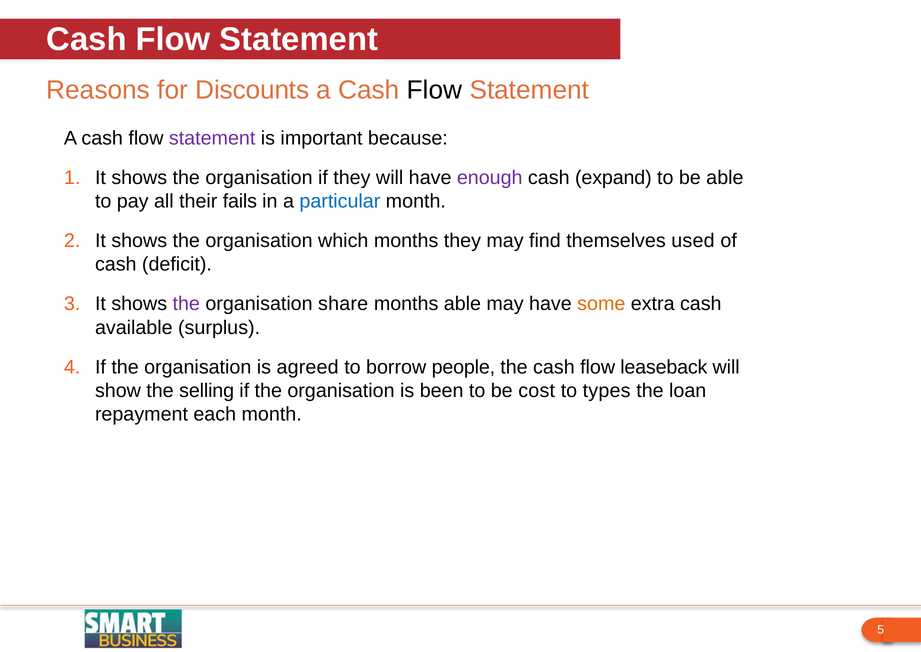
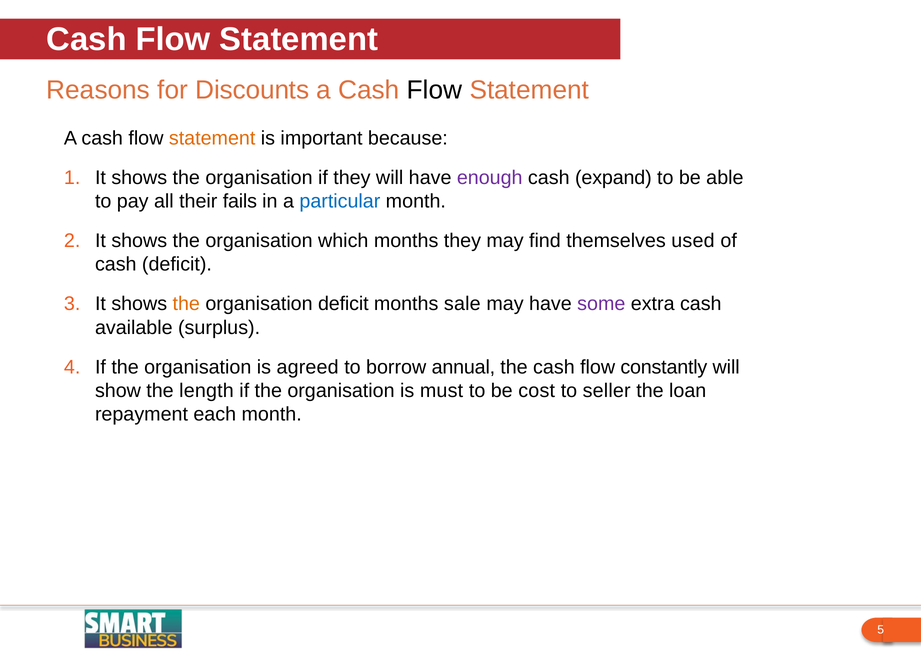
statement colour: purple -> orange (212, 138)
the colour: purple -> orange (186, 304)
organisation share: share -> deficit (343, 304)
months able: able -> sale (462, 304)
some colour: orange -> purple (601, 304)
people: people -> annual (463, 367)
leaseback: leaseback -> constantly (664, 367)
selling: selling -> length (206, 391)
been: been -> must (442, 391)
types: types -> seller (607, 391)
